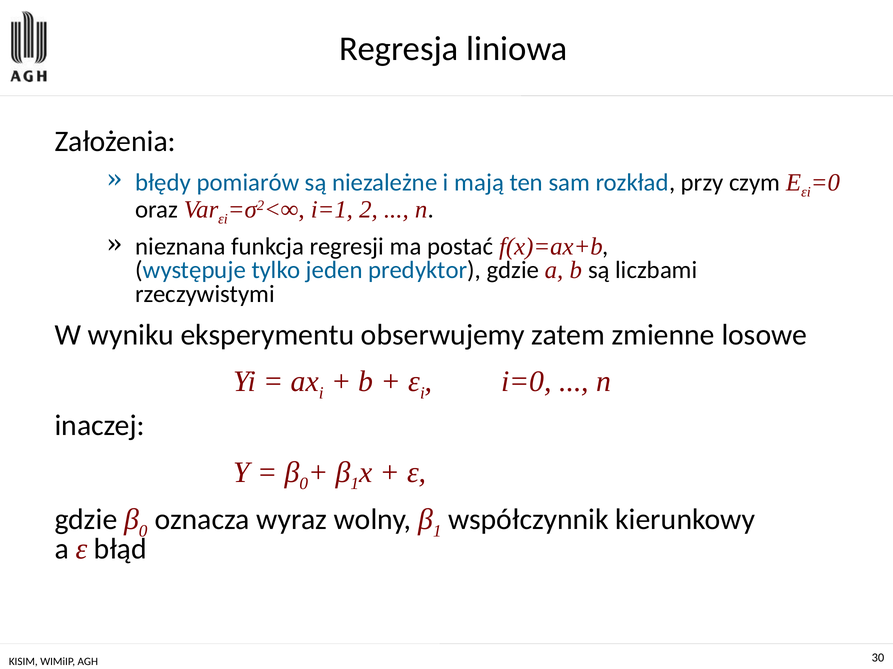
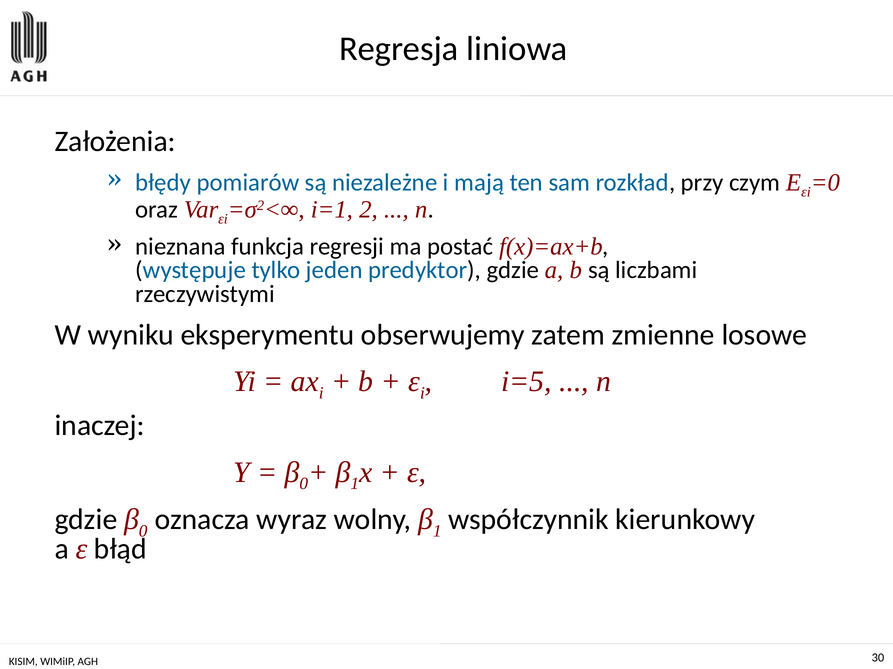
i=0: i=0 -> i=5 (526, 382)
